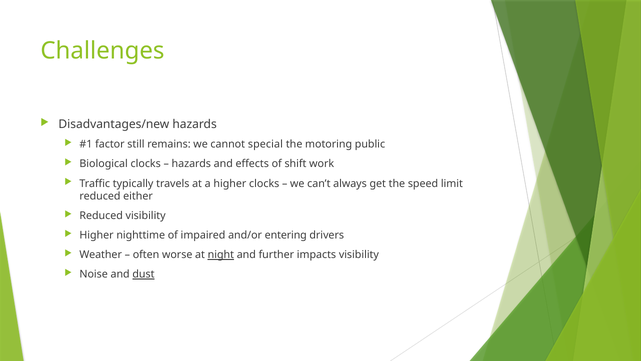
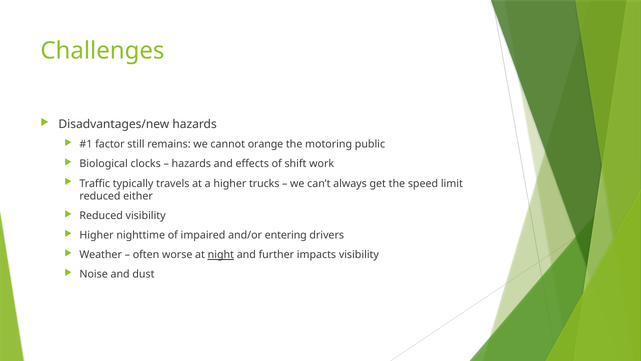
special: special -> orange (266, 144)
higher clocks: clocks -> trucks (264, 183)
dust underline: present -> none (143, 274)
